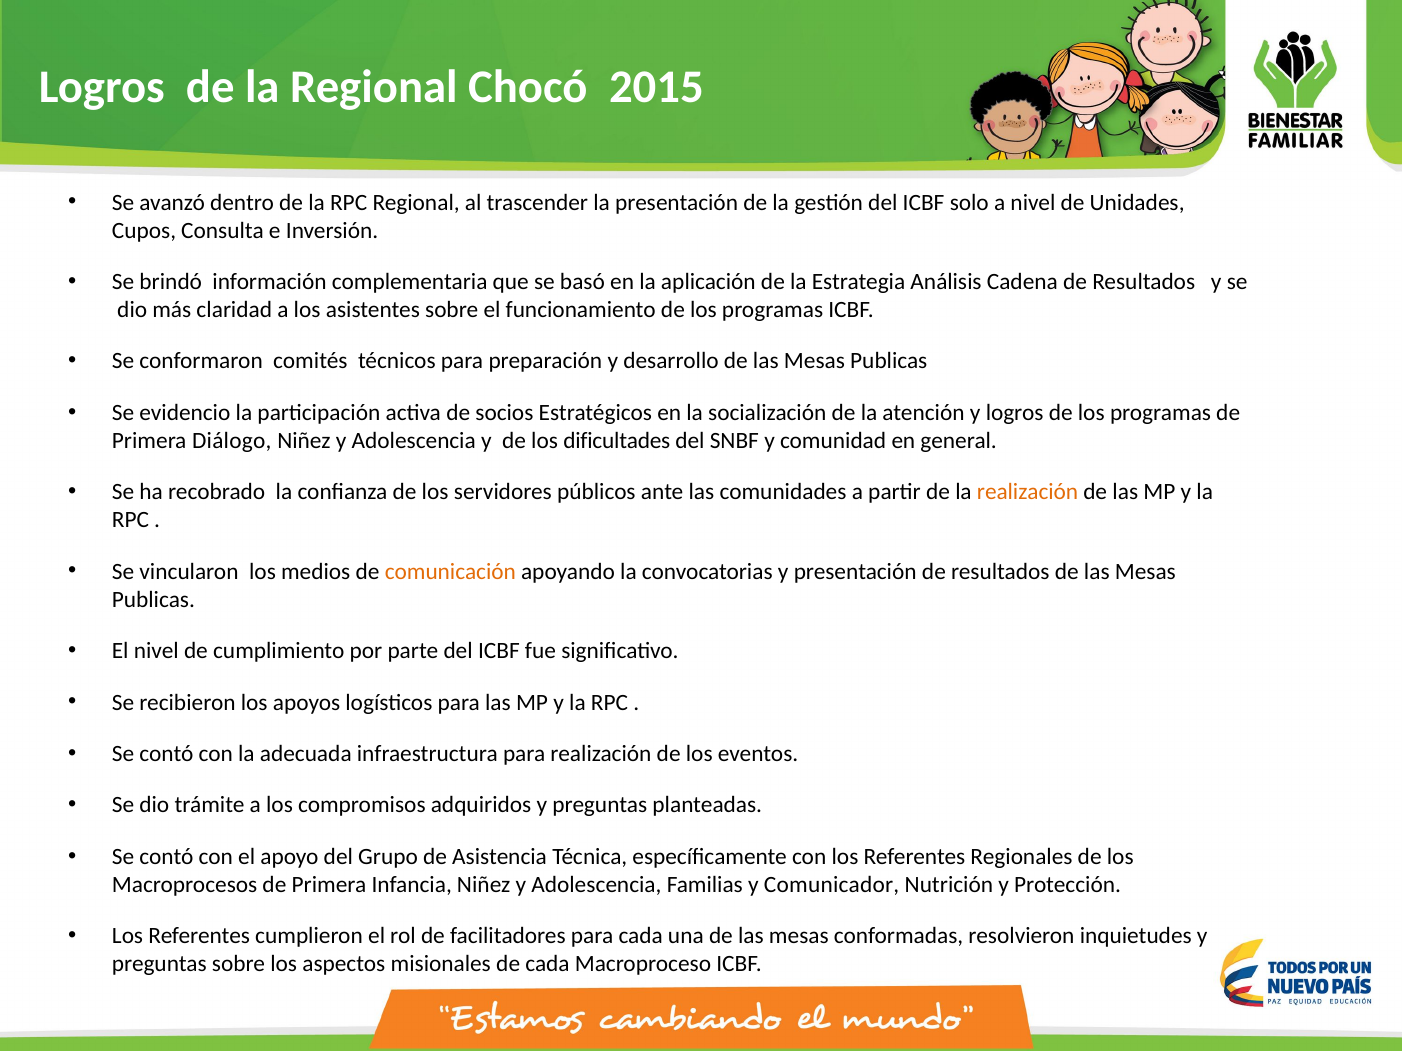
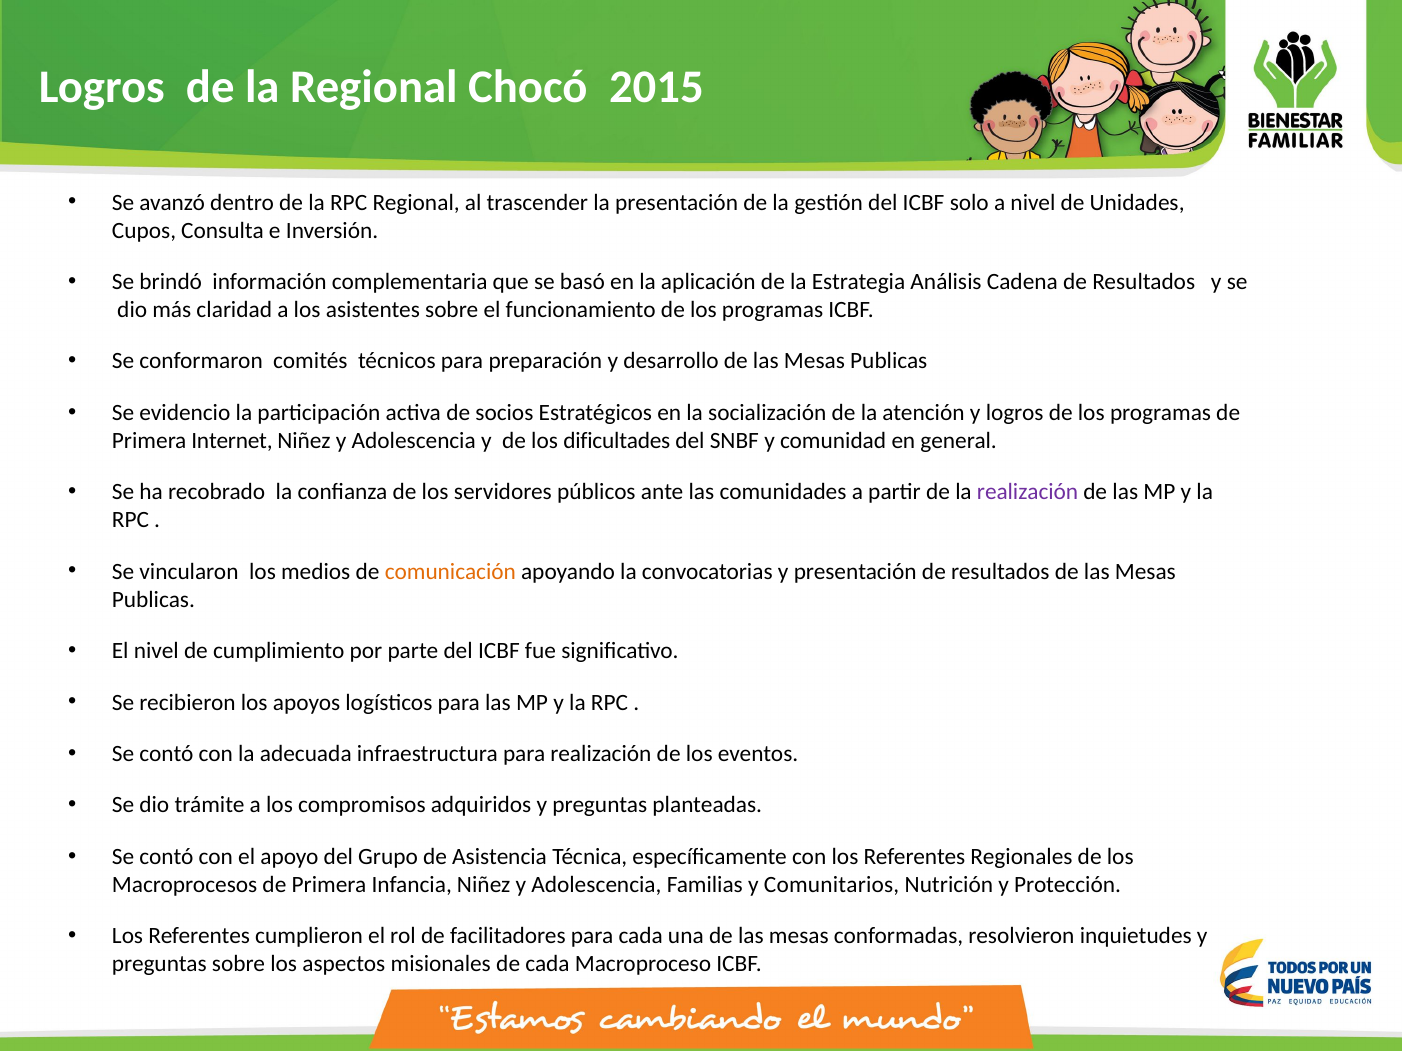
Diálogo: Diálogo -> Internet (232, 441)
realización colour: orange -> purple (1028, 492)
Comunicador: Comunicador -> Comunitarios (832, 885)
